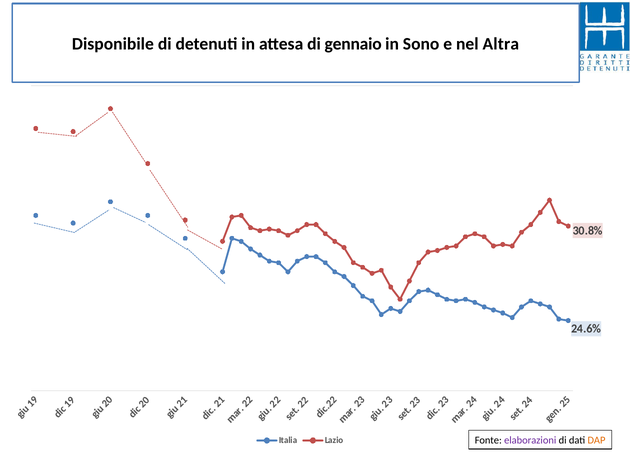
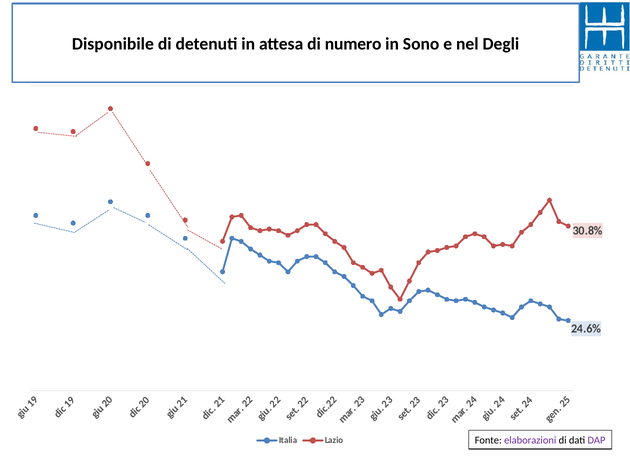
gennaio: gennaio -> numero (353, 44)
Altra: Altra -> Degli (501, 44)
DAP colour: orange -> purple (597, 440)
